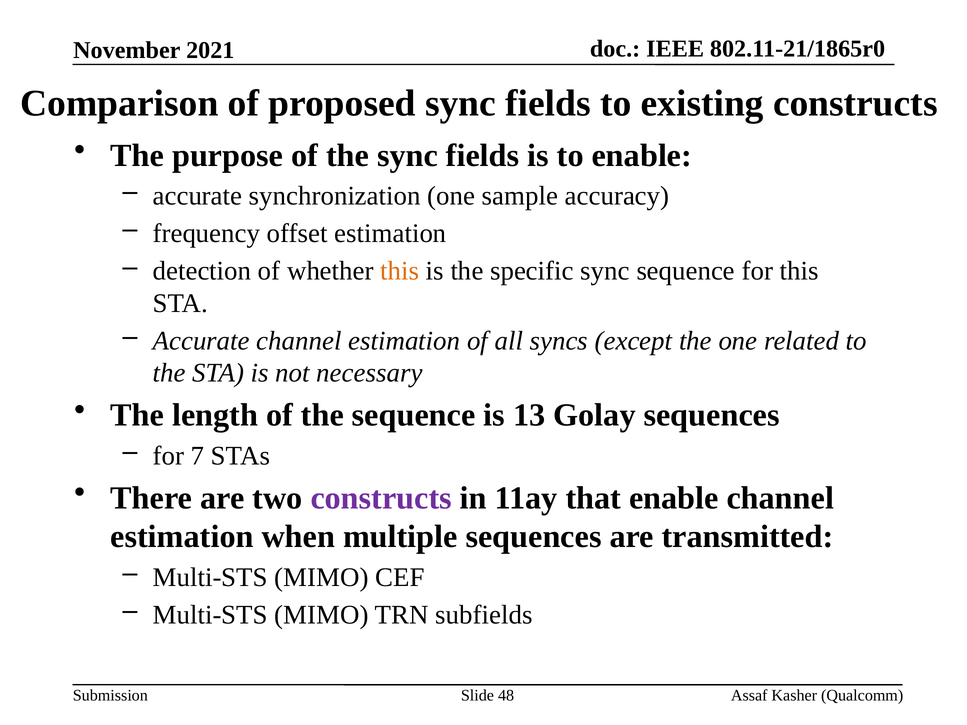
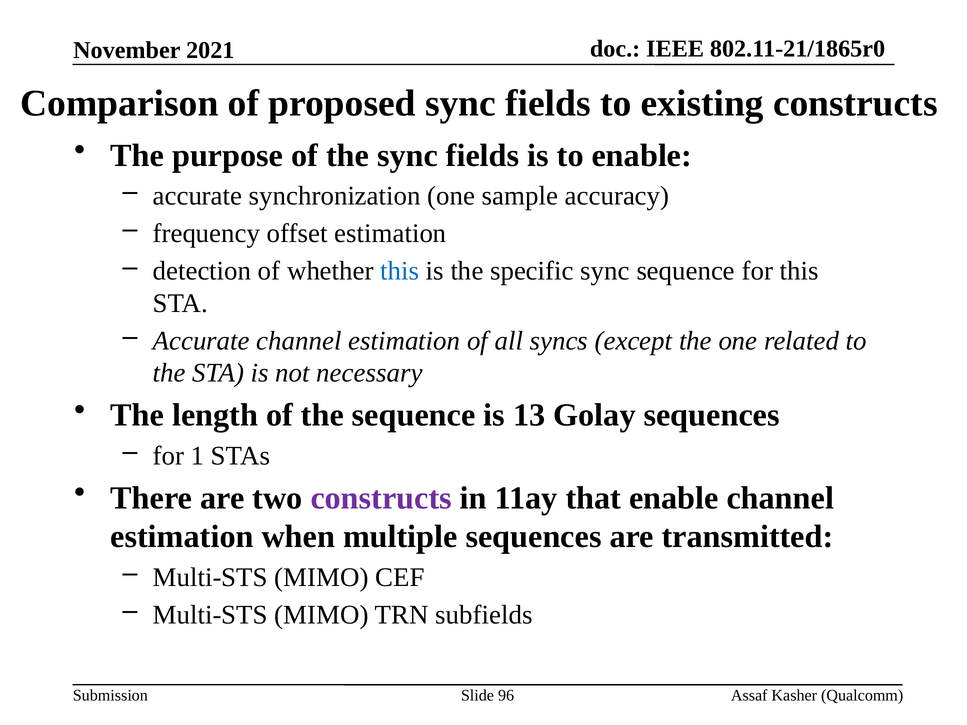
this colour: orange -> blue (400, 271)
7: 7 -> 1 (197, 456)
48: 48 -> 96 (506, 696)
